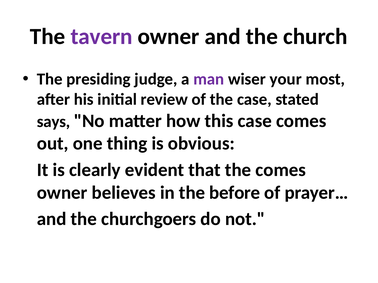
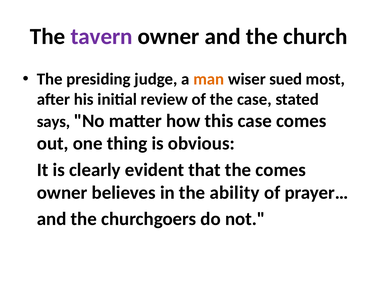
man colour: purple -> orange (209, 79)
your: your -> sued (286, 79)
before: before -> ability (235, 193)
